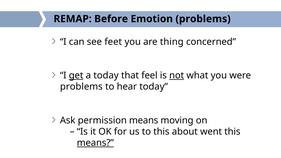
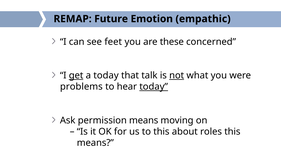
Before: Before -> Future (111, 19)
Emotion problems: problems -> empathic (203, 19)
thing: thing -> these (172, 42)
feel: feel -> talk (149, 75)
today underline: none -> present (154, 87)
went: went -> roles (211, 132)
means underline: present -> none (95, 143)
